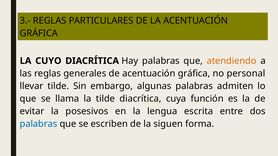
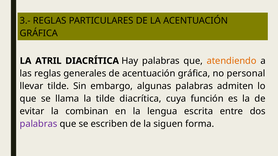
CUYO: CUYO -> ATRIL (48, 61)
posesivos: posesivos -> combinan (87, 111)
palabras colour: blue -> purple (39, 124)
